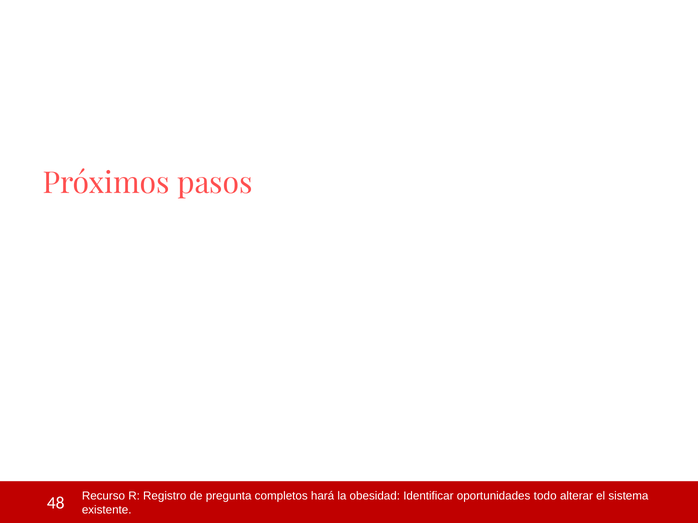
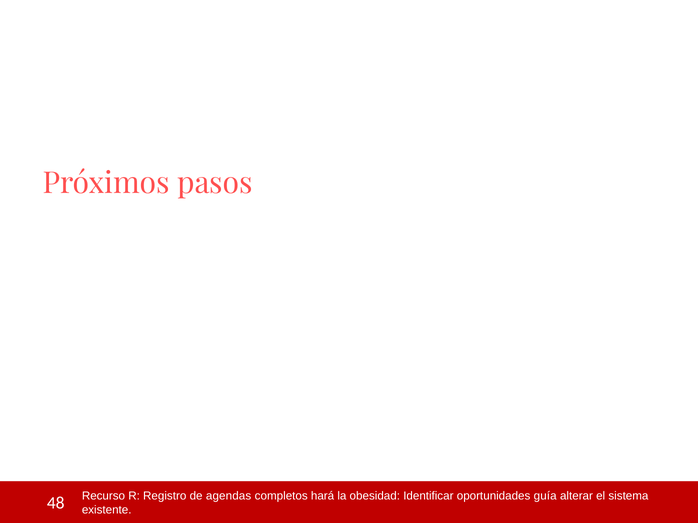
pregunta: pregunta -> agendas (229, 495)
todo: todo -> guía (545, 495)
